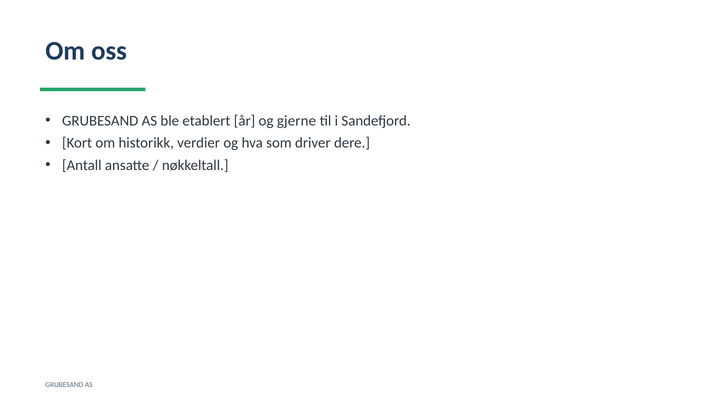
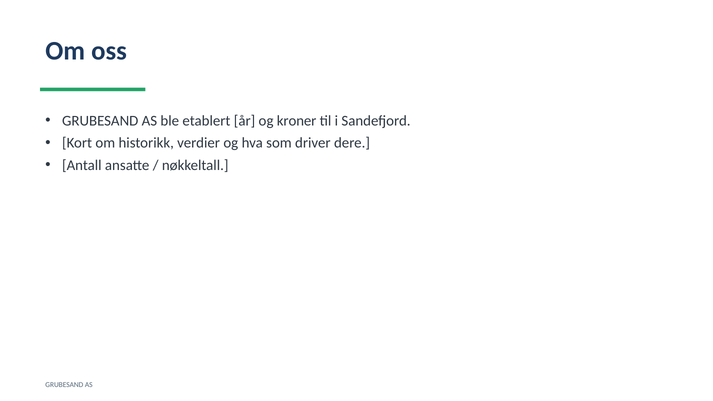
gjerne: gjerne -> kroner (297, 121)
